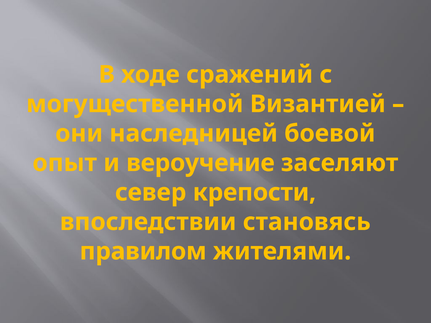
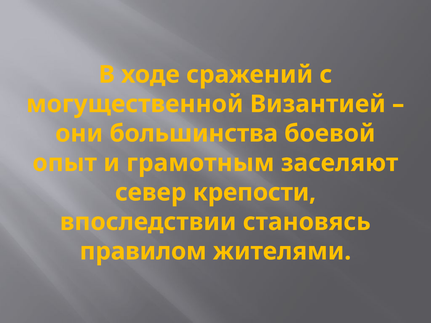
наследницей: наследницей -> большинства (194, 134)
вероучение: вероучение -> грамотным (200, 163)
